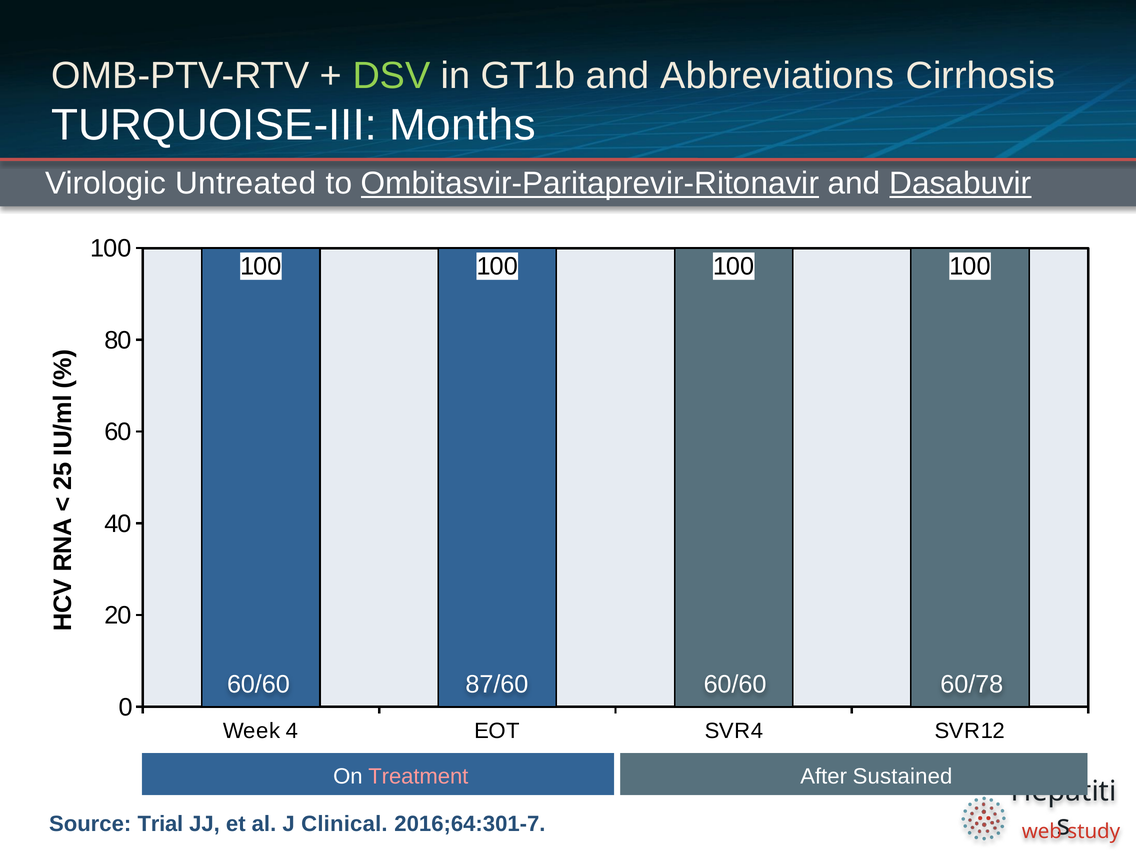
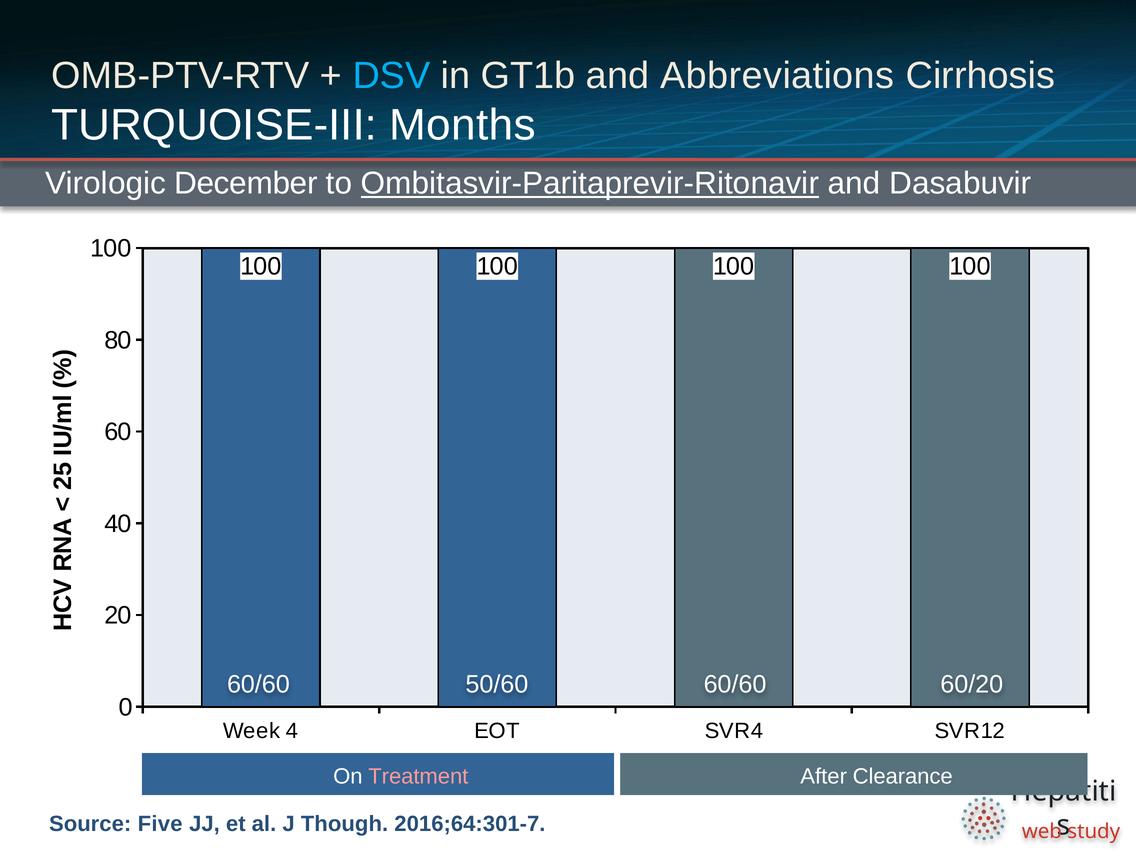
DSV colour: light green -> light blue (391, 76)
Untreated: Untreated -> December (246, 183)
Dasabuvir underline: present -> none (960, 183)
87/60: 87/60 -> 50/60 (497, 684)
60/78: 60/78 -> 60/20 (972, 684)
Sustained: Sustained -> Clearance (903, 777)
Trial: Trial -> Five (160, 824)
Clinical: Clinical -> Though (344, 824)
